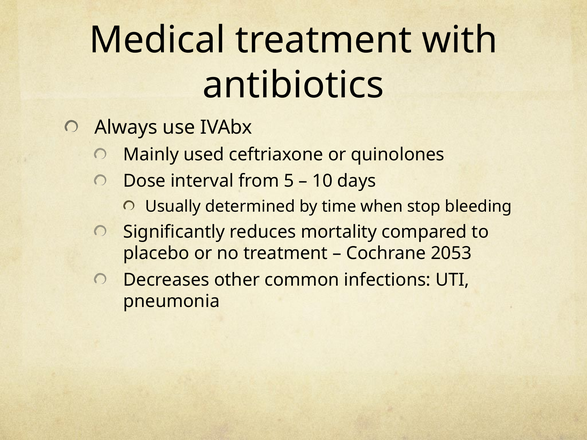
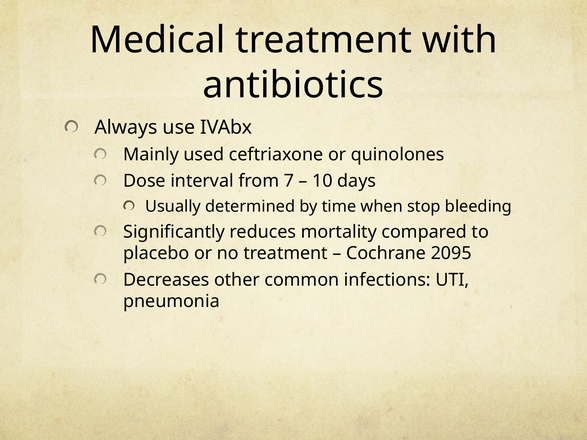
5: 5 -> 7 (289, 181)
2053: 2053 -> 2095 (451, 254)
